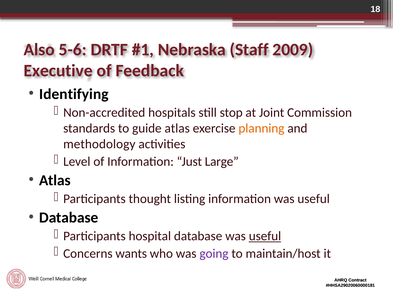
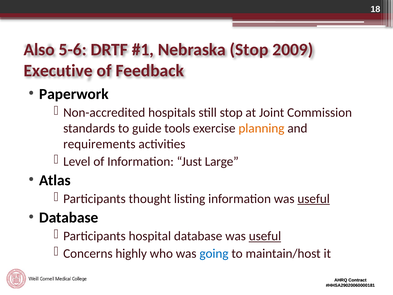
Nebraska Staff: Staff -> Stop (249, 50)
Identifying: Identifying -> Paperwork (74, 94)
guide atlas: atlas -> tools (177, 128)
methodology: methodology -> requirements (99, 144)
useful underline: none -> present (314, 199)
wants: wants -> highly (131, 253)
going colour: purple -> blue (214, 253)
